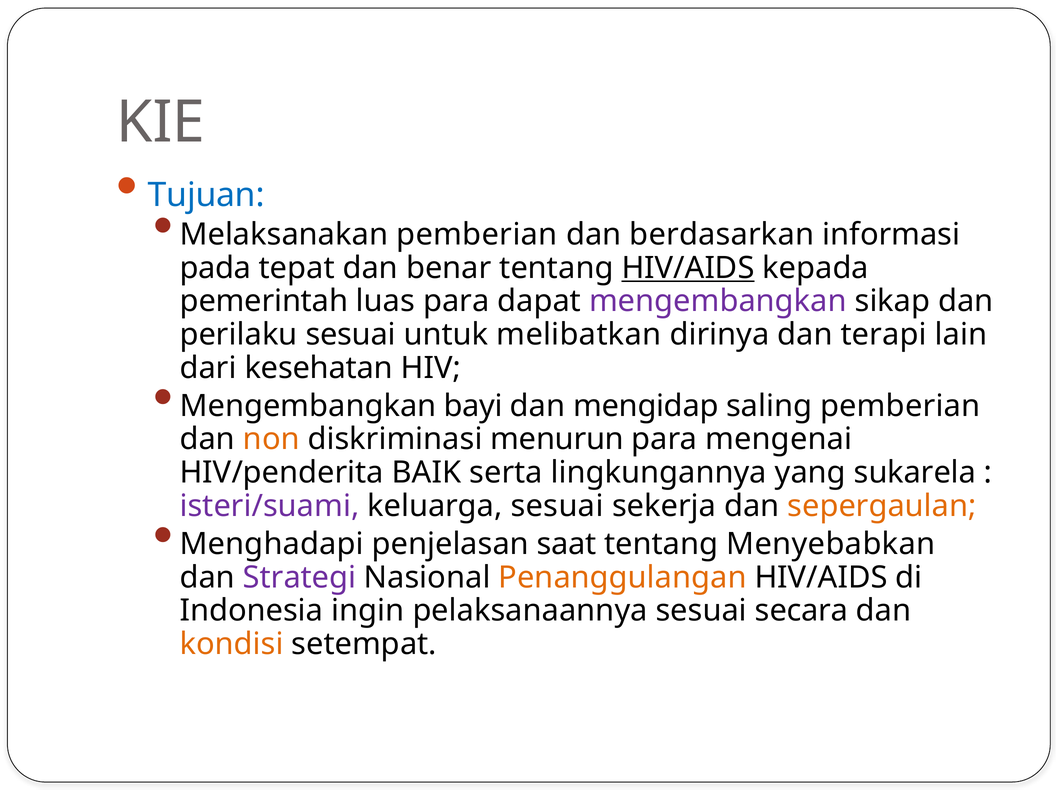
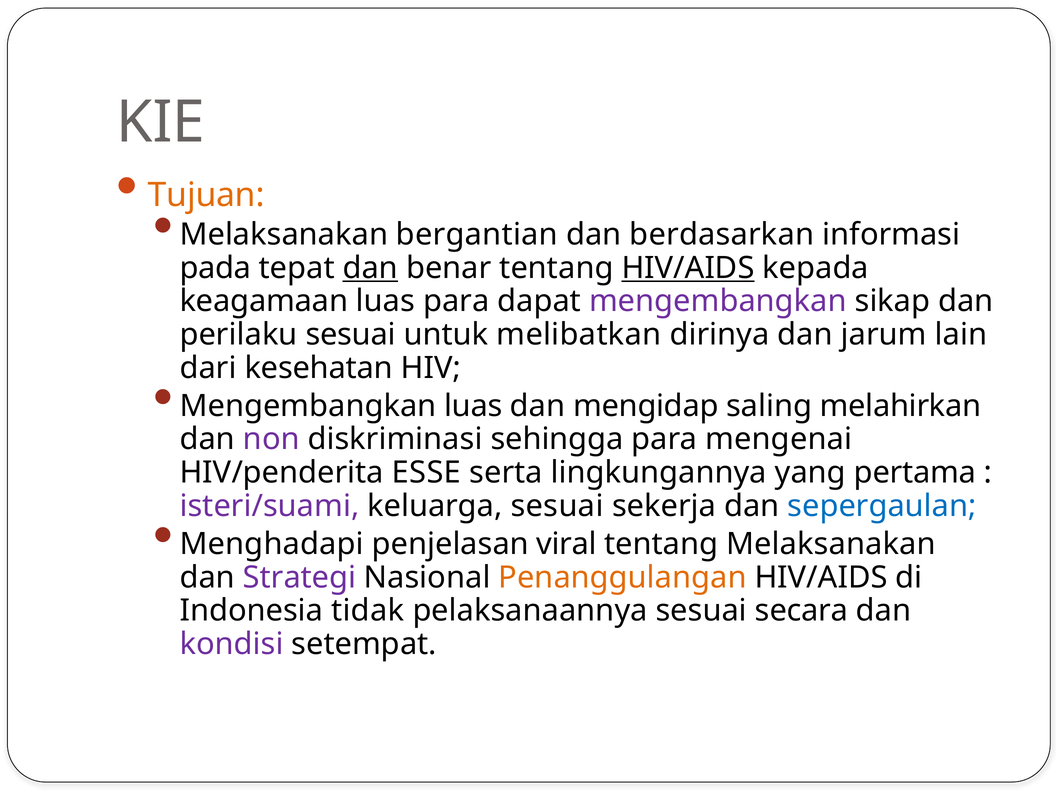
Tujuan colour: blue -> orange (206, 195)
Melaksanakan pemberian: pemberian -> bergantian (477, 235)
dan underline: none -> present (370, 268)
pemerintah: pemerintah -> keagamaan (264, 301)
terapi: terapi -> jarum (884, 335)
Mengembangkan bayi: bayi -> luas (473, 406)
saling pemberian: pemberian -> melahirkan (900, 406)
non colour: orange -> purple (271, 440)
menurun: menurun -> sehingga (557, 440)
BAIK: BAIK -> ESSE (427, 473)
sukarela: sukarela -> pertama (915, 473)
sepergaulan colour: orange -> blue (882, 506)
saat: saat -> viral (567, 544)
tentang Menyebabkan: Menyebabkan -> Melaksanakan (831, 544)
ingin: ingin -> tidak (368, 611)
kondisi colour: orange -> purple (232, 644)
